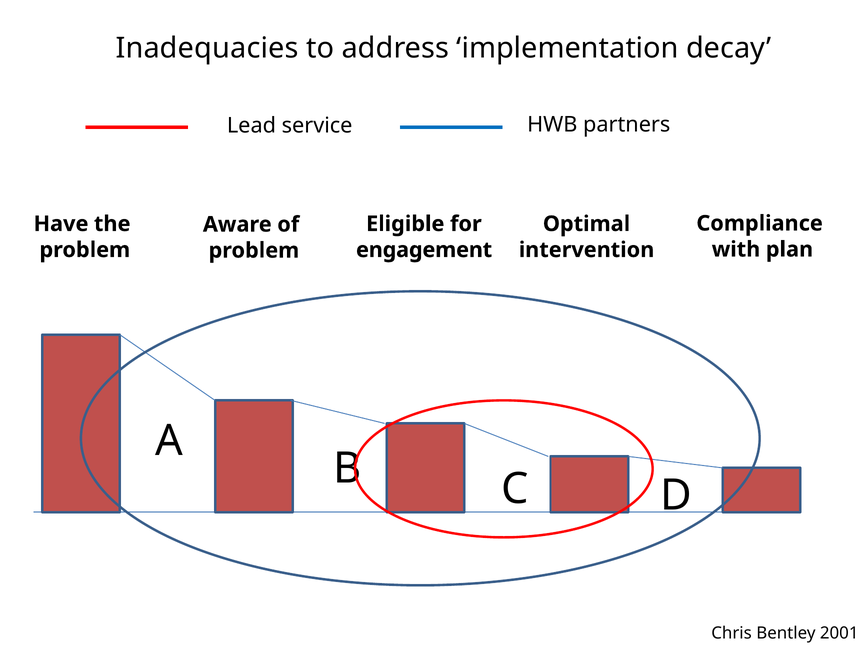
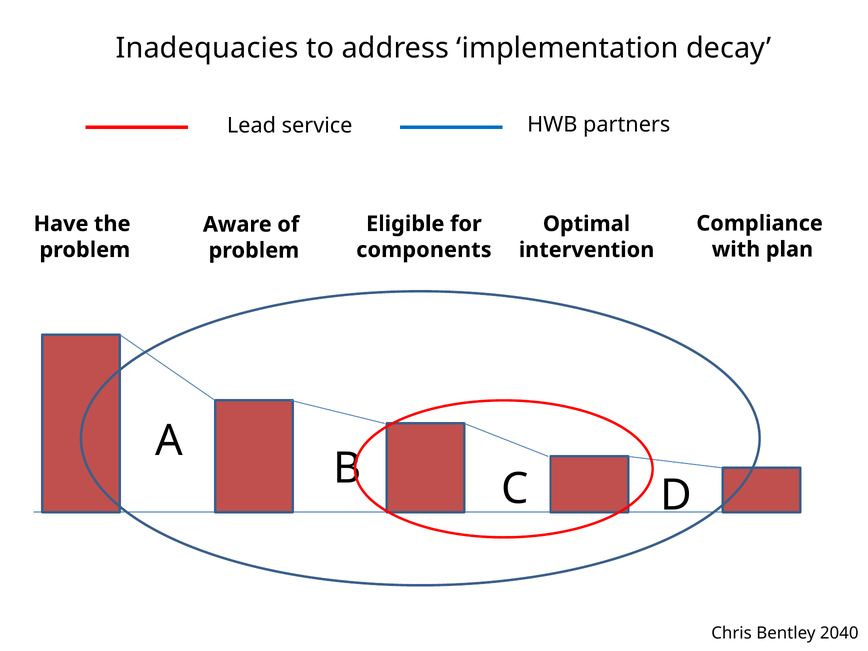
engagement: engagement -> components (424, 250)
2001: 2001 -> 2040 (839, 633)
